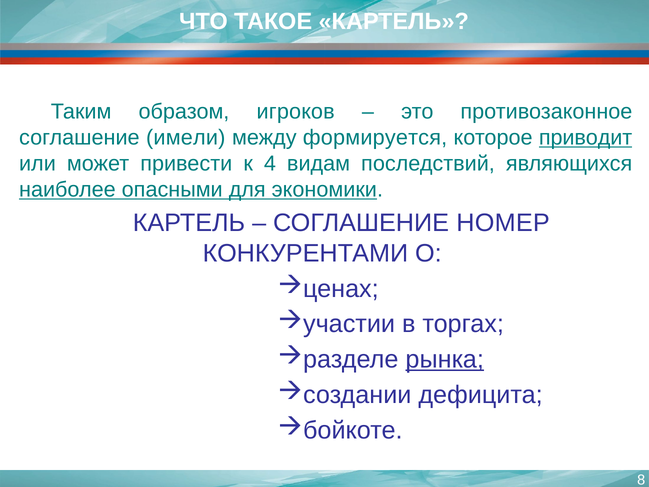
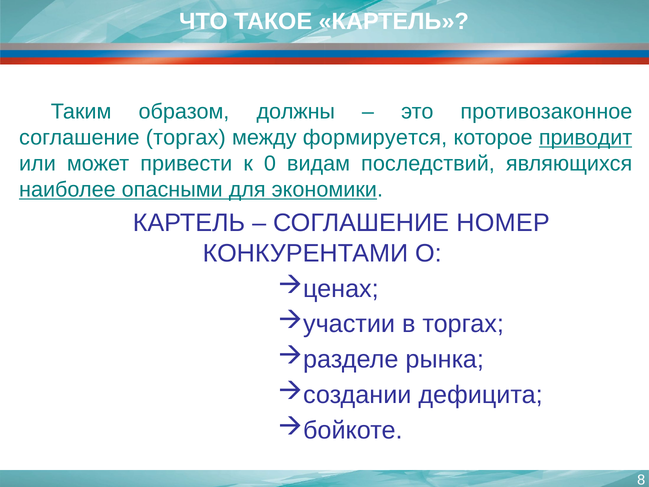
игроков: игроков -> должны (296, 112)
соглашение имели: имели -> торгах (186, 138)
4: 4 -> 0 (270, 164)
рынка underline: present -> none (445, 359)
